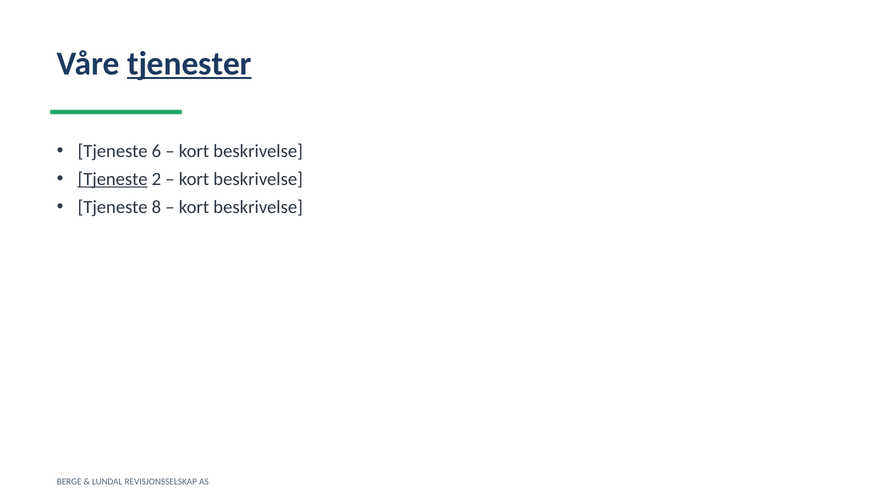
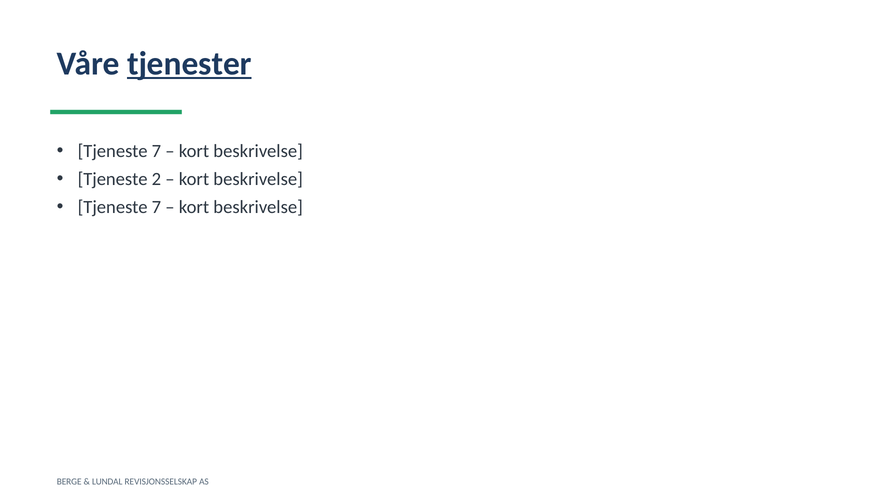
6: 6 -> 7 (156, 151)
Tjeneste underline: present -> none (113, 179)
8: 8 -> 7 (156, 207)
